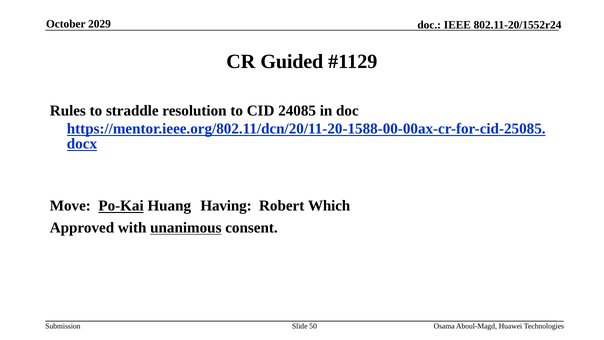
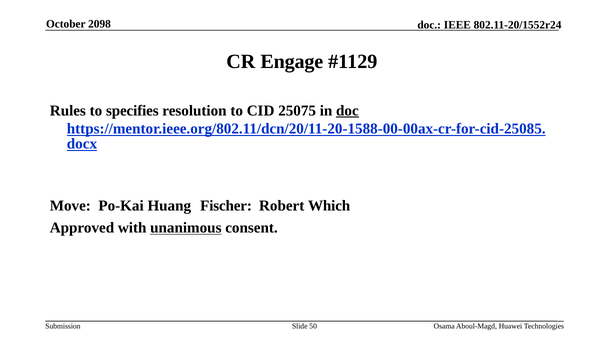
2029: 2029 -> 2098 (100, 24)
Guided: Guided -> Engage (292, 62)
straddle: straddle -> specifies (132, 111)
24085: 24085 -> 25075 (297, 111)
doc underline: none -> present (347, 111)
Po-Kai underline: present -> none (121, 206)
Having: Having -> Fischer (226, 206)
